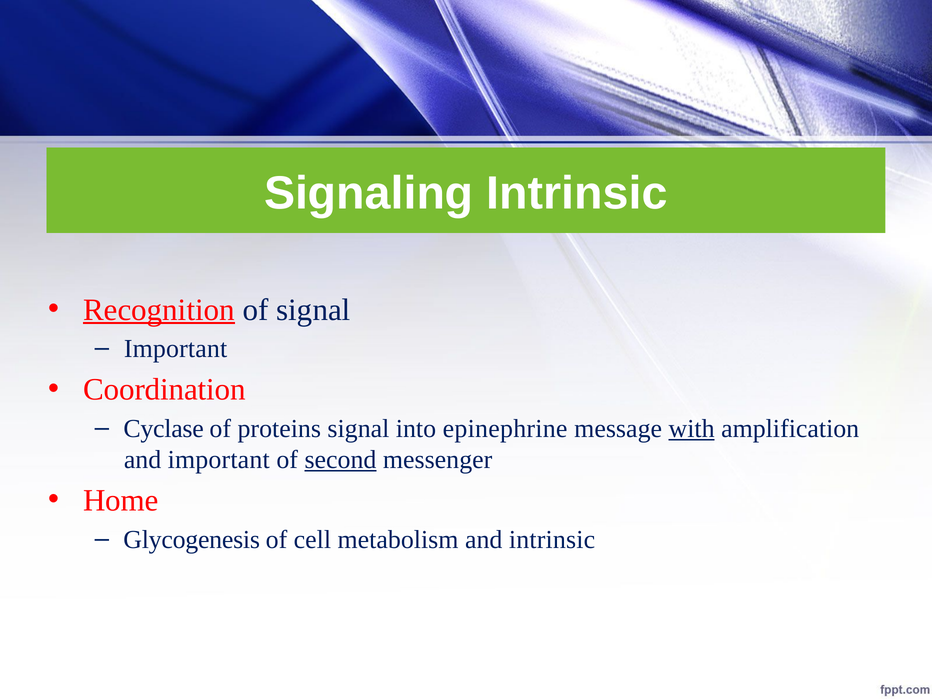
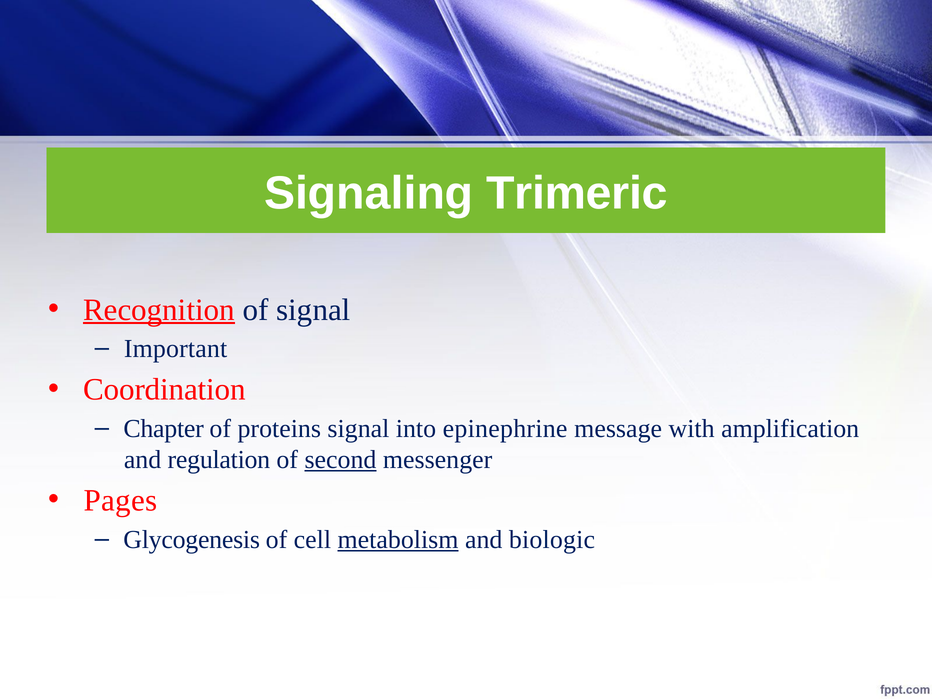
Signaling Intrinsic: Intrinsic -> Trimeric (577, 194)
Cyclase: Cyclase -> Chapter (164, 429)
with underline: present -> none (692, 429)
and important: important -> regulation (219, 460)
Home: Home -> Pages (121, 500)
metabolism underline: none -> present (398, 539)
and intrinsic: intrinsic -> biologic (552, 539)
